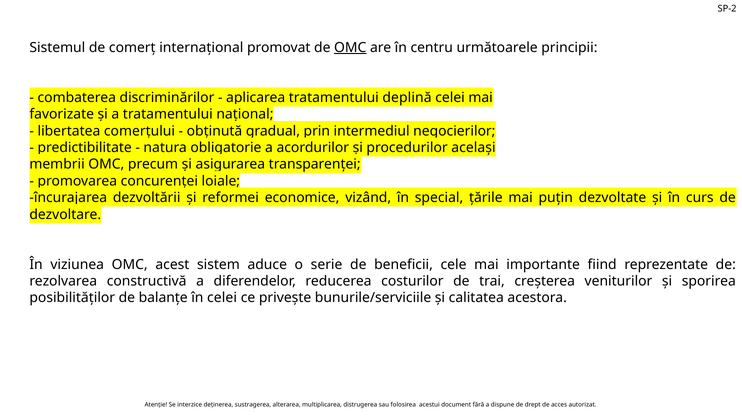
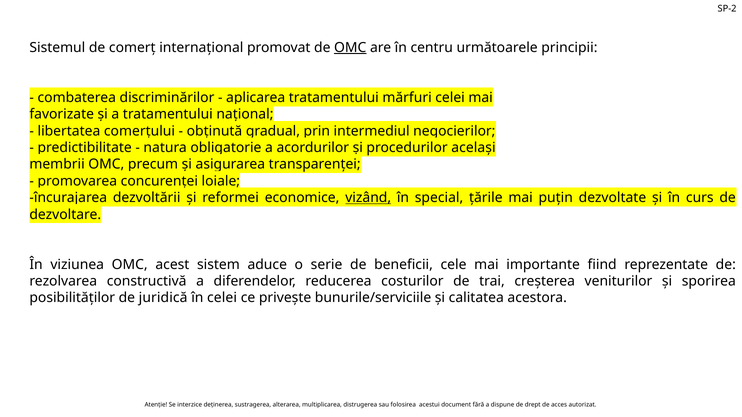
deplină: deplină -> mărfuri (407, 98)
vizând underline: none -> present (368, 198)
balanţe: balanţe -> juridică (163, 298)
